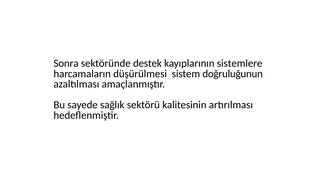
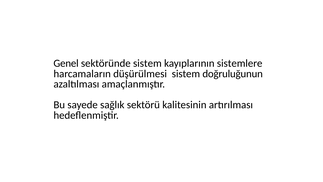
Sonra: Sonra -> Genel (66, 63)
sektöründe destek: destek -> sistem (147, 63)
